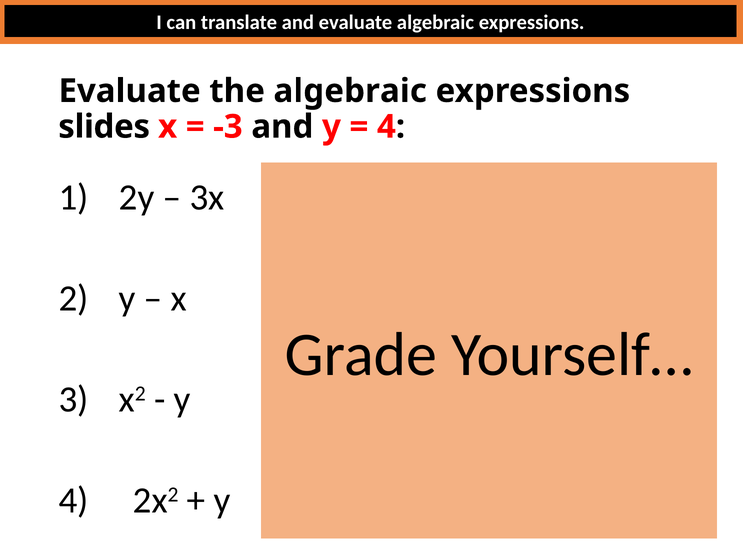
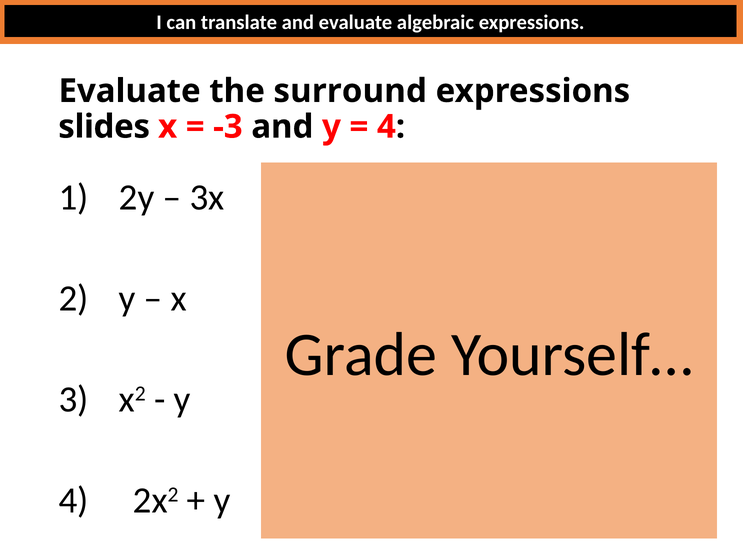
the algebraic: algebraic -> surround (350, 91)
